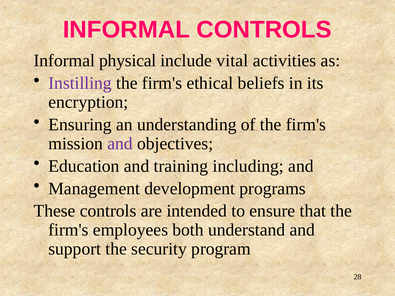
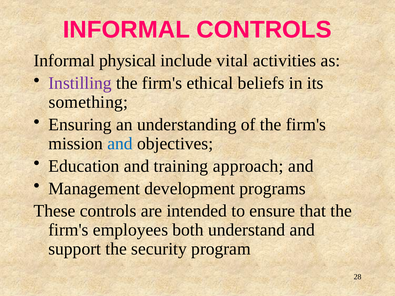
encryption: encryption -> something (88, 102)
and colour: purple -> blue (120, 144)
including: including -> approach (248, 166)
